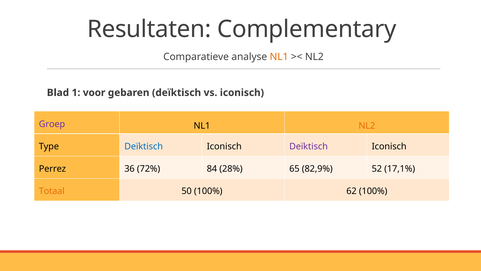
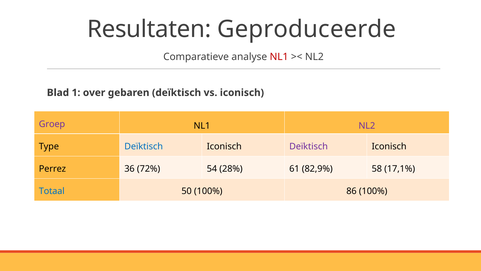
Complementary: Complementary -> Geproduceerde (307, 29)
NL1 colour: orange -> red (279, 57)
voor: voor -> over (94, 93)
NL2 colour: orange -> purple (367, 126)
84: 84 -> 54 (212, 169)
65: 65 -> 61 (294, 169)
52: 52 -> 58 (377, 169)
Totaal colour: orange -> blue (52, 191)
62: 62 -> 86 (352, 191)
